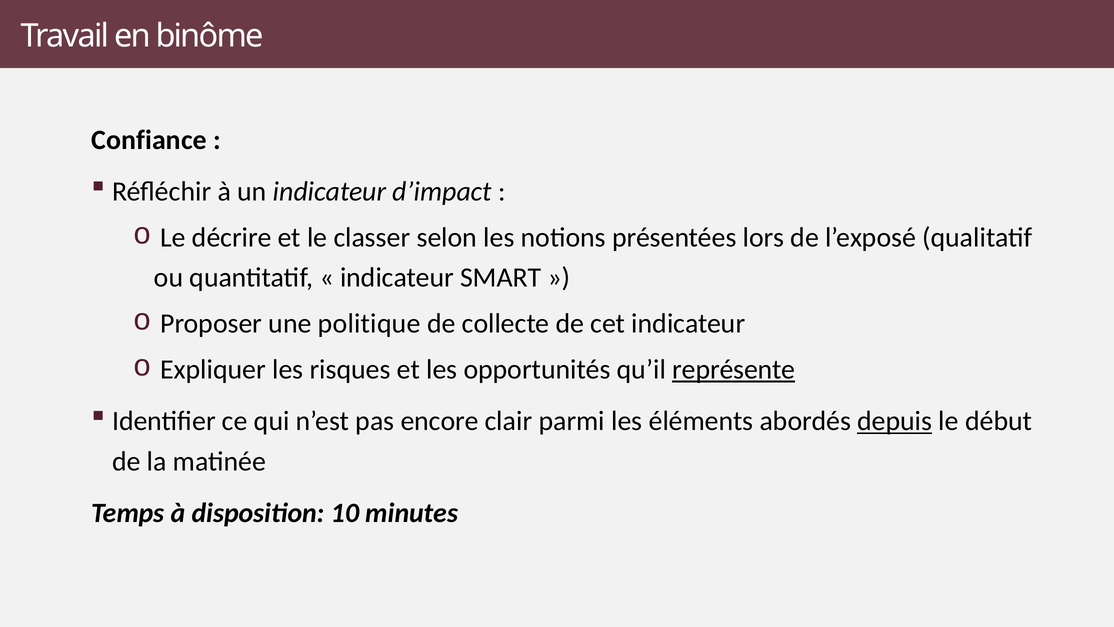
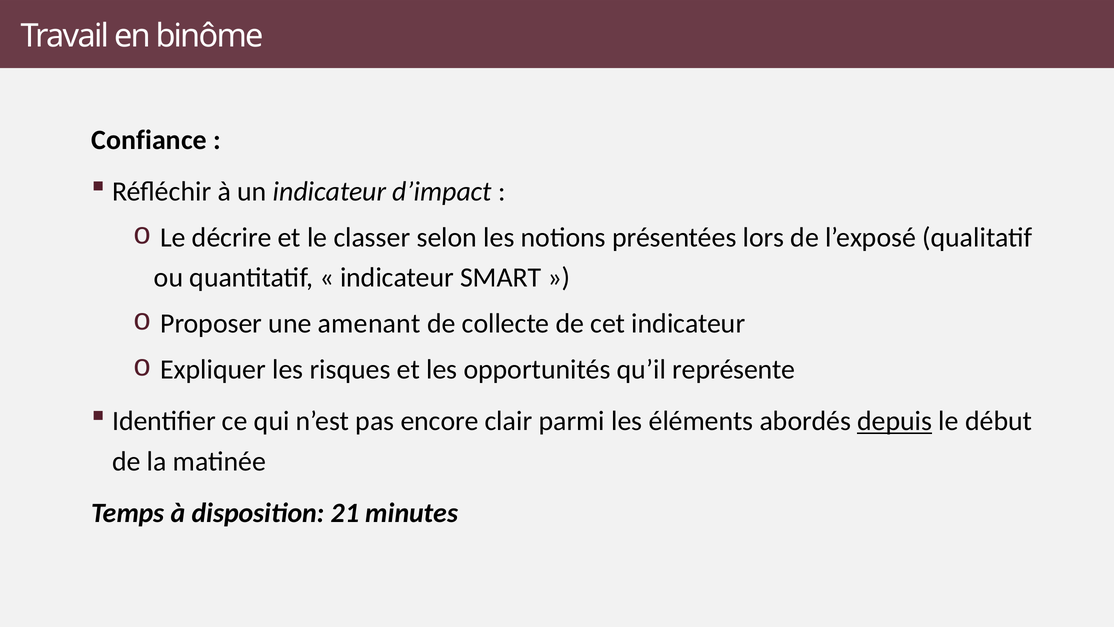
politique: politique -> amenant (369, 323)
représente underline: present -> none (734, 369)
10: 10 -> 21 (345, 513)
